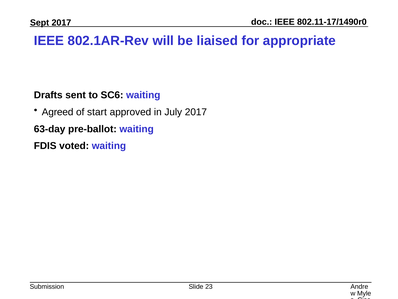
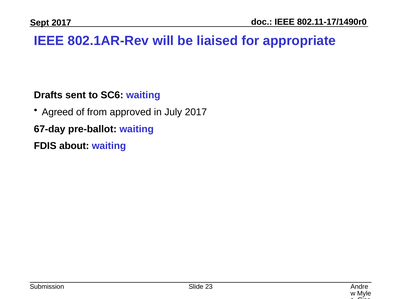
start: start -> from (97, 112)
63-day: 63-day -> 67-day (50, 129)
voted: voted -> about (74, 146)
